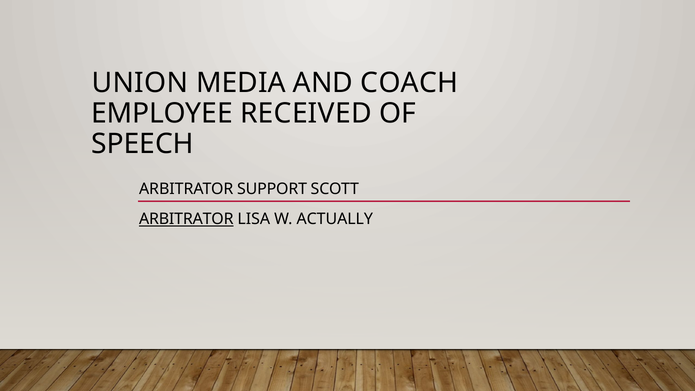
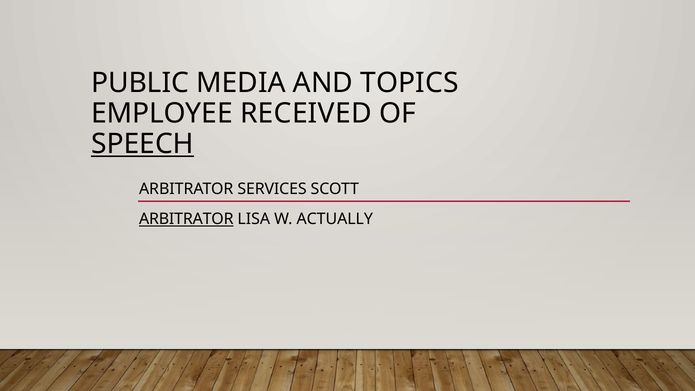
UNION: UNION -> PUBLIC (140, 83)
COACH: COACH -> TOPICS (409, 83)
SPEECH underline: none -> present (142, 144)
SUPPORT: SUPPORT -> SERVICES (272, 189)
